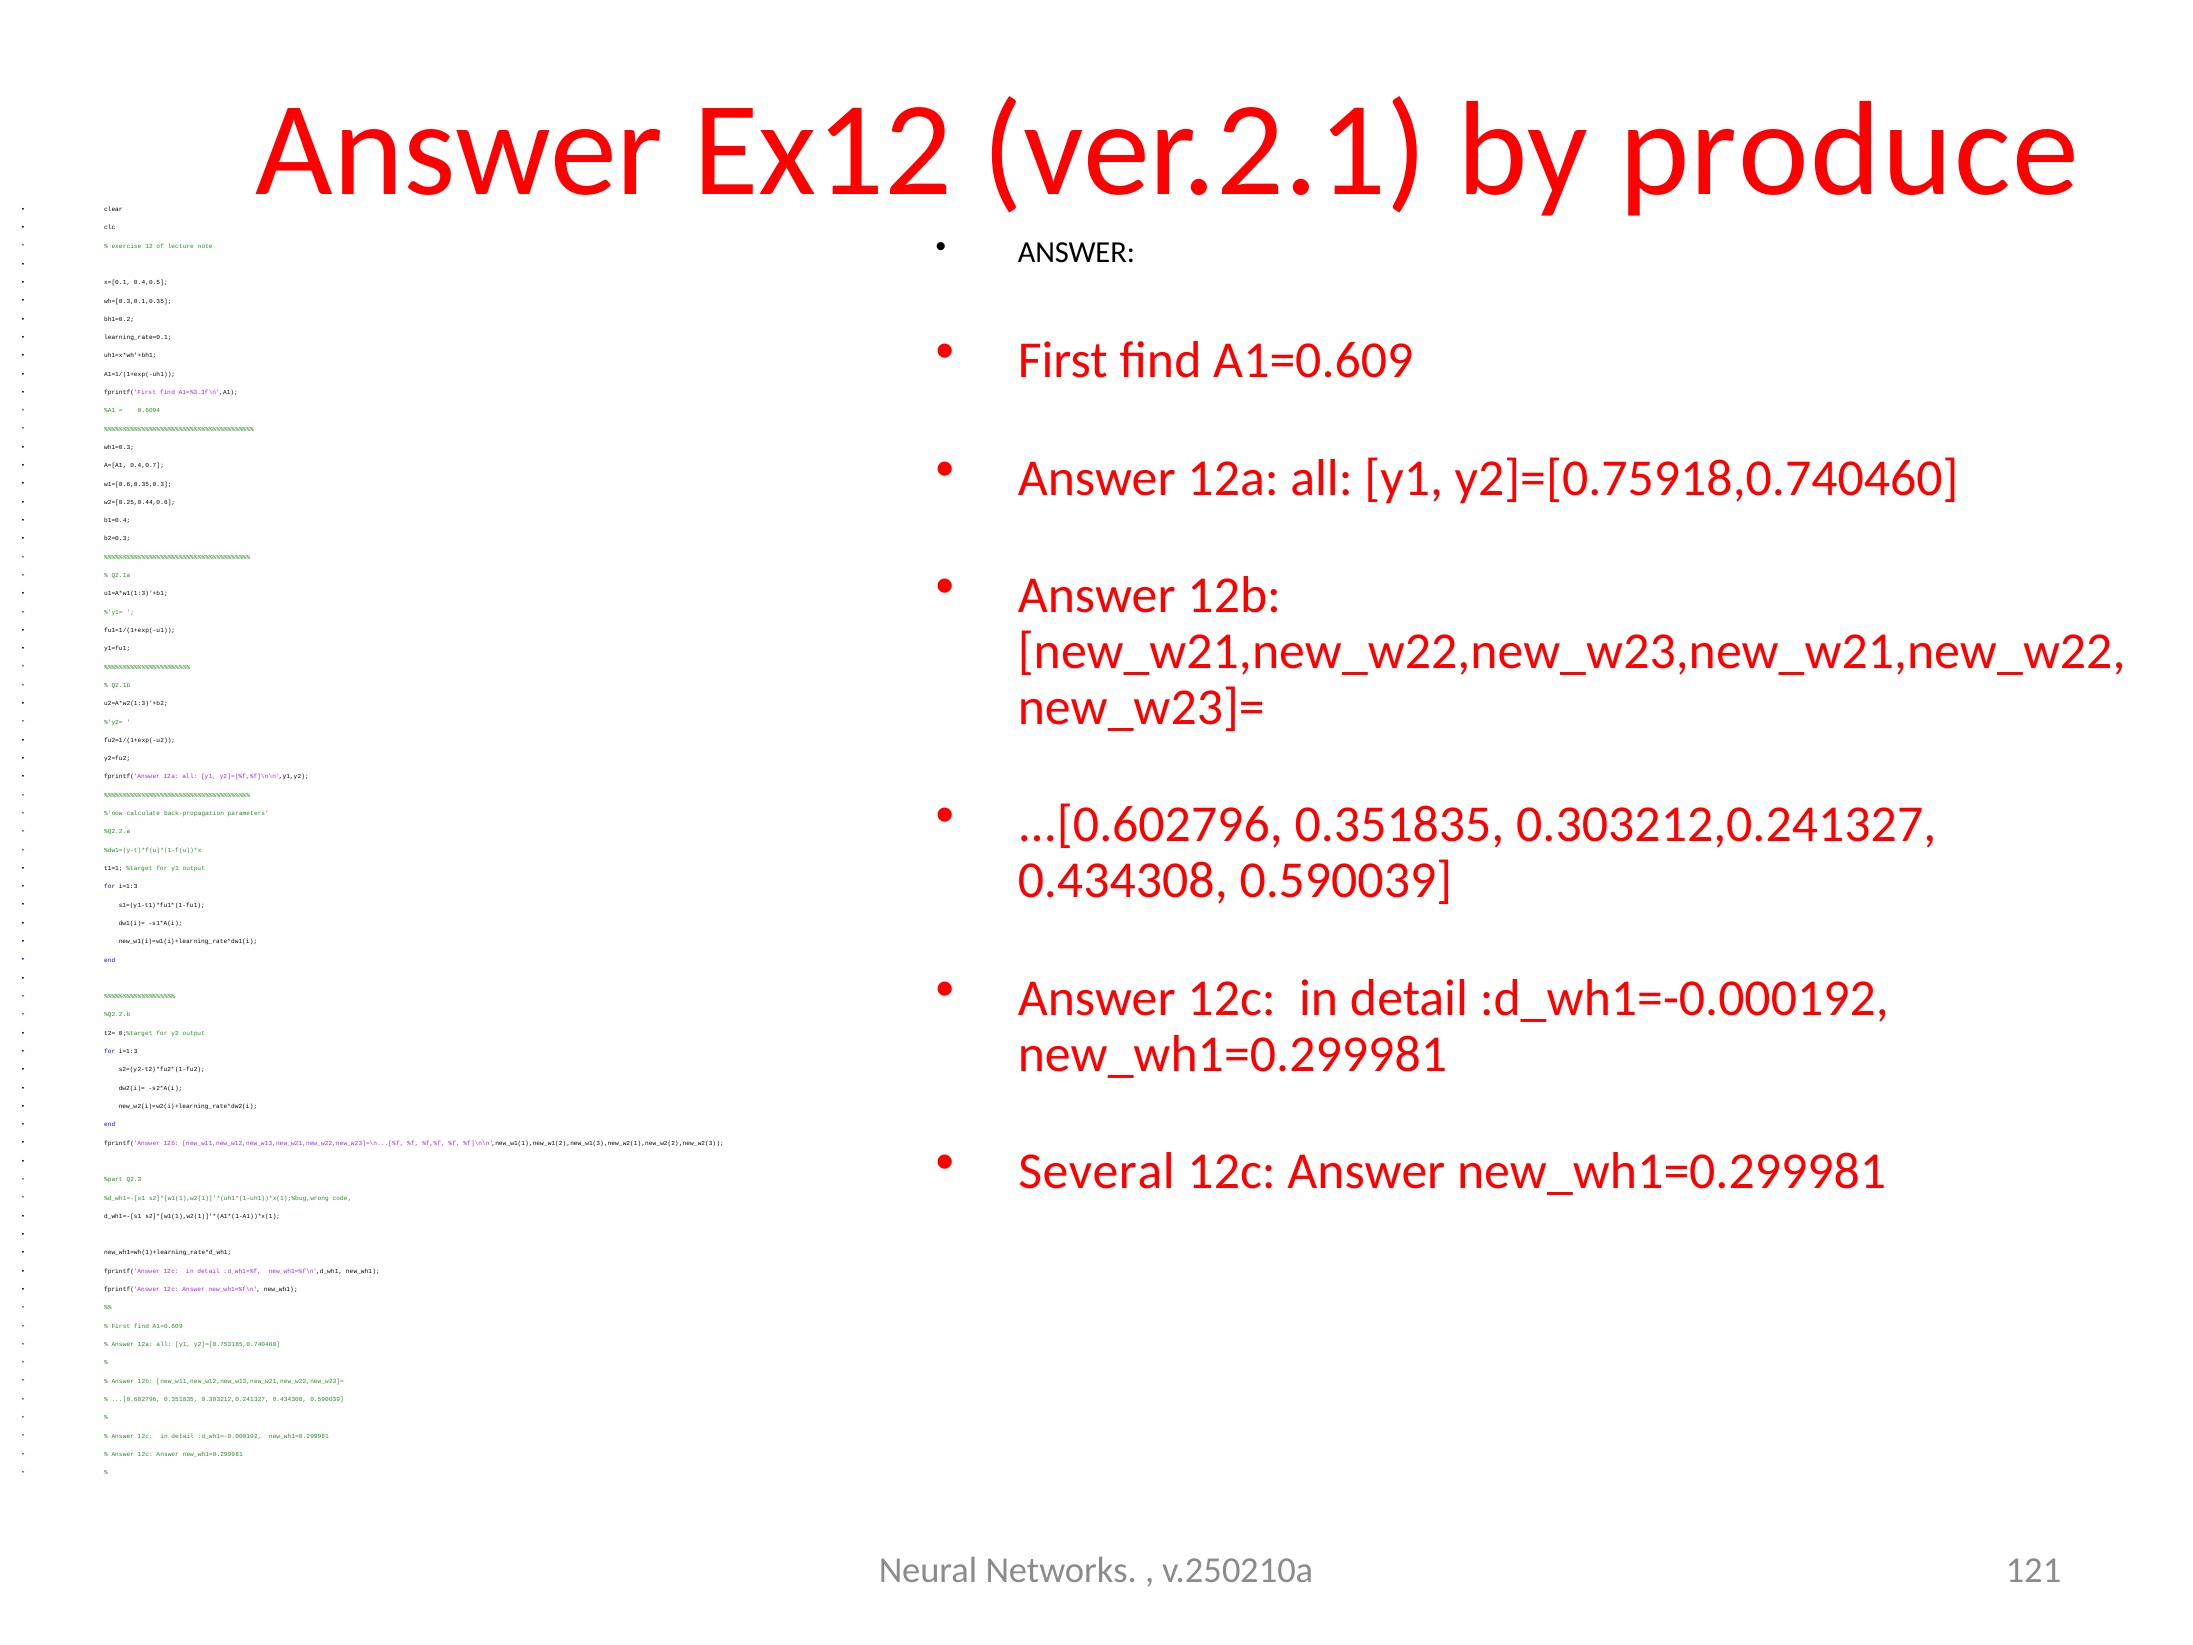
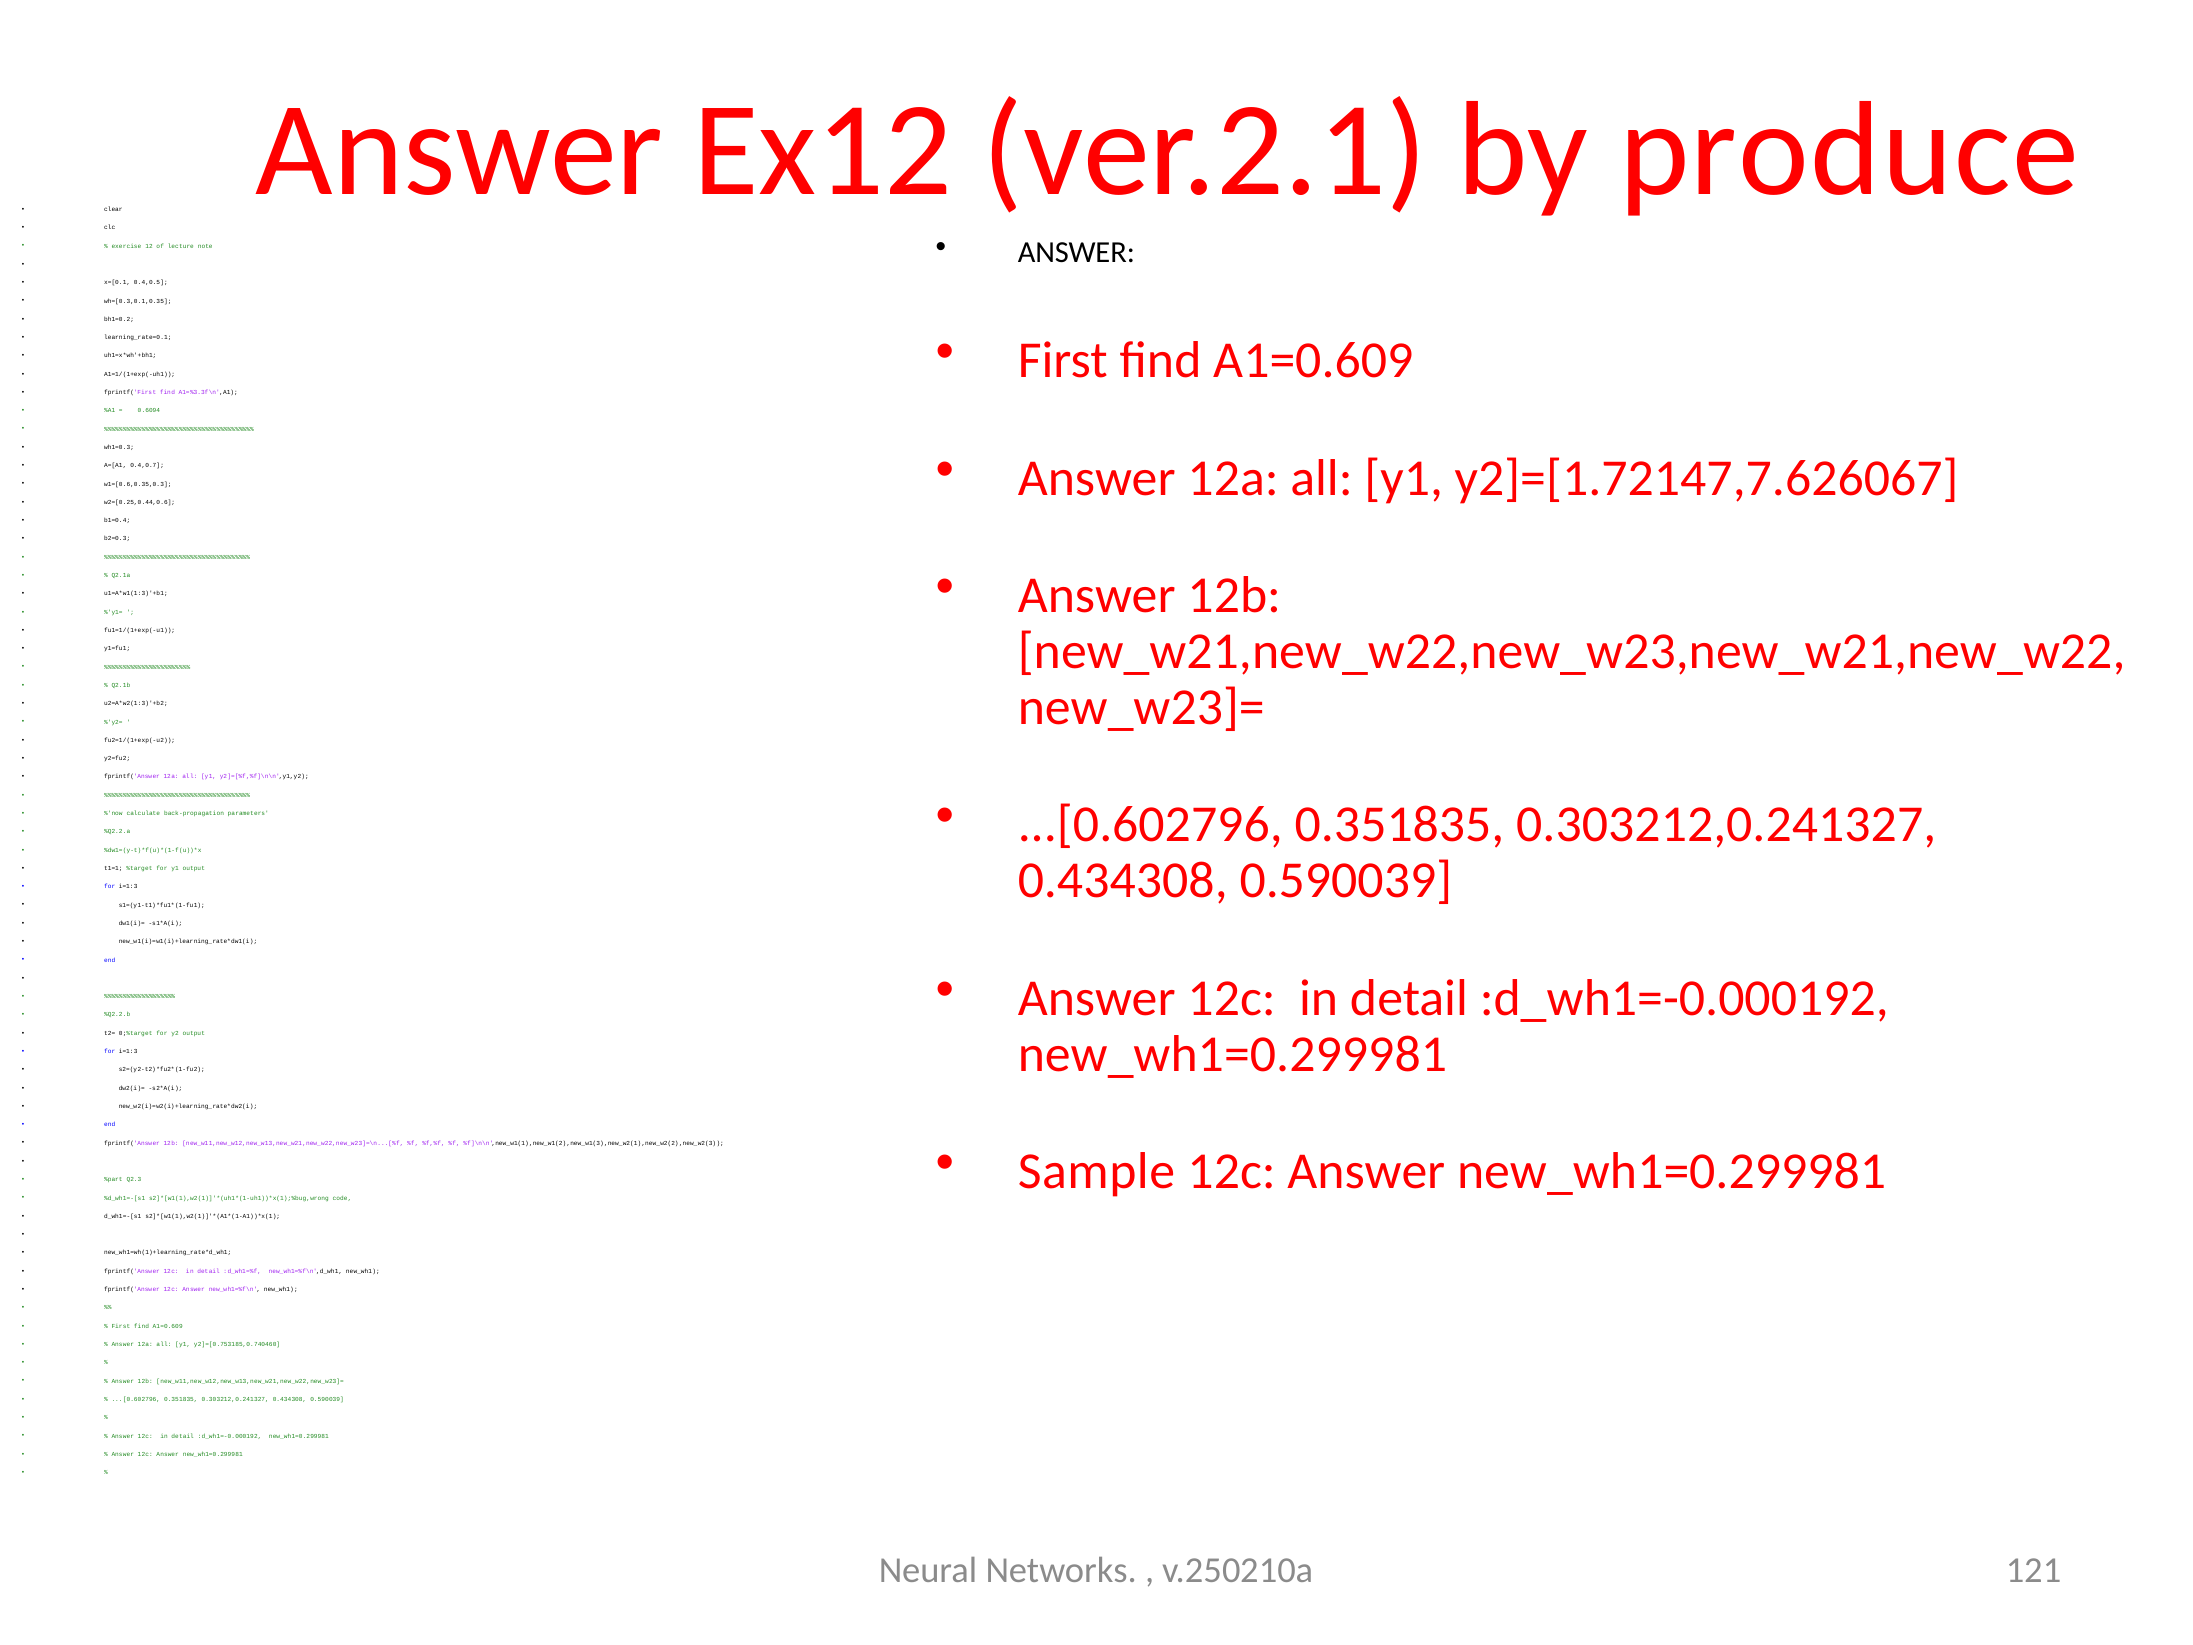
y2]=[0.75918,0.740460: y2]=[0.75918,0.740460 -> y2]=[1.72147,7.626067 (1707, 478)
Several: Several -> Sample (1097, 1171)
